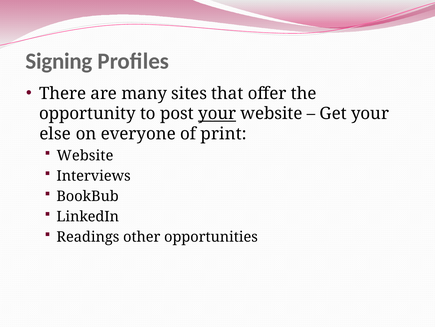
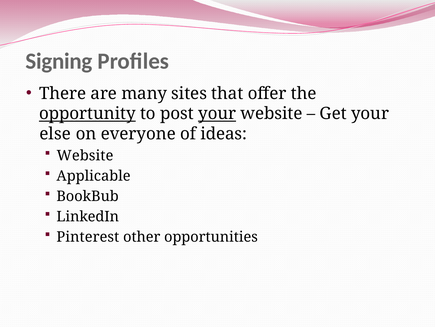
opportunity underline: none -> present (87, 113)
print: print -> ideas (224, 134)
Interviews: Interviews -> Applicable (94, 176)
Readings: Readings -> Pinterest (88, 236)
